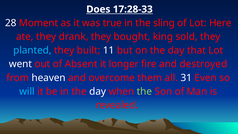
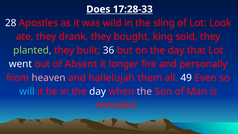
Moment: Moment -> Apostles (39, 23)
true: true -> wild (112, 23)
Here: Here -> Look (220, 23)
planted colour: light blue -> light green (32, 50)
11: 11 -> 36 (109, 50)
destroyed: destroyed -> personally (204, 64)
heaven colour: white -> pink (49, 78)
overcome: overcome -> hallelujah (112, 78)
31: 31 -> 49 (186, 78)
the colour: light green -> pink (144, 91)
